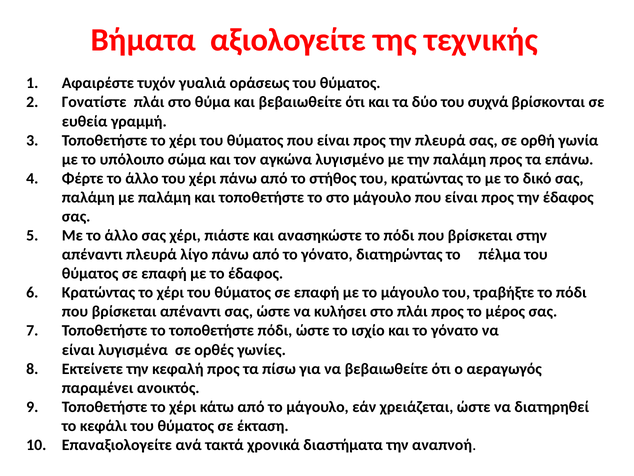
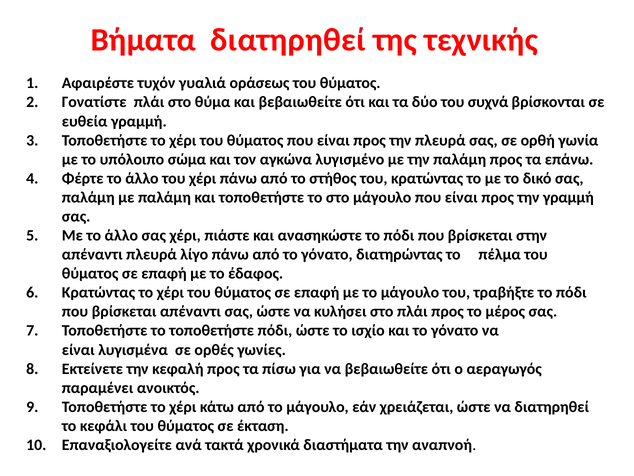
Βήματα αξιολογείτε: αξιολογείτε -> διατηρηθεί (288, 40)
την έδαφος: έδαφος -> γραμμή (568, 197)
